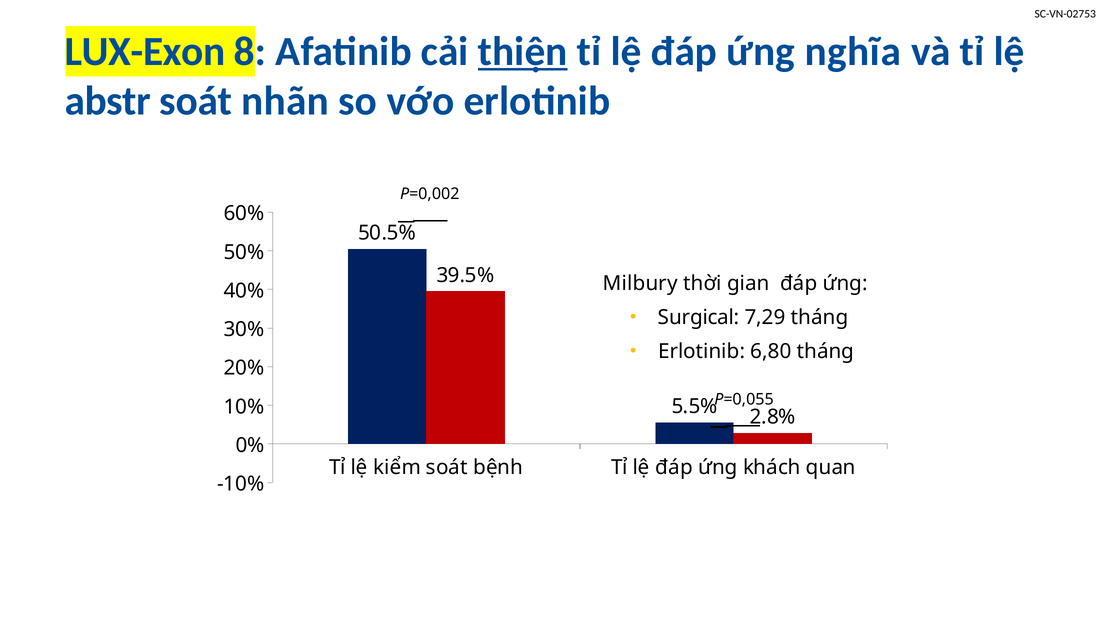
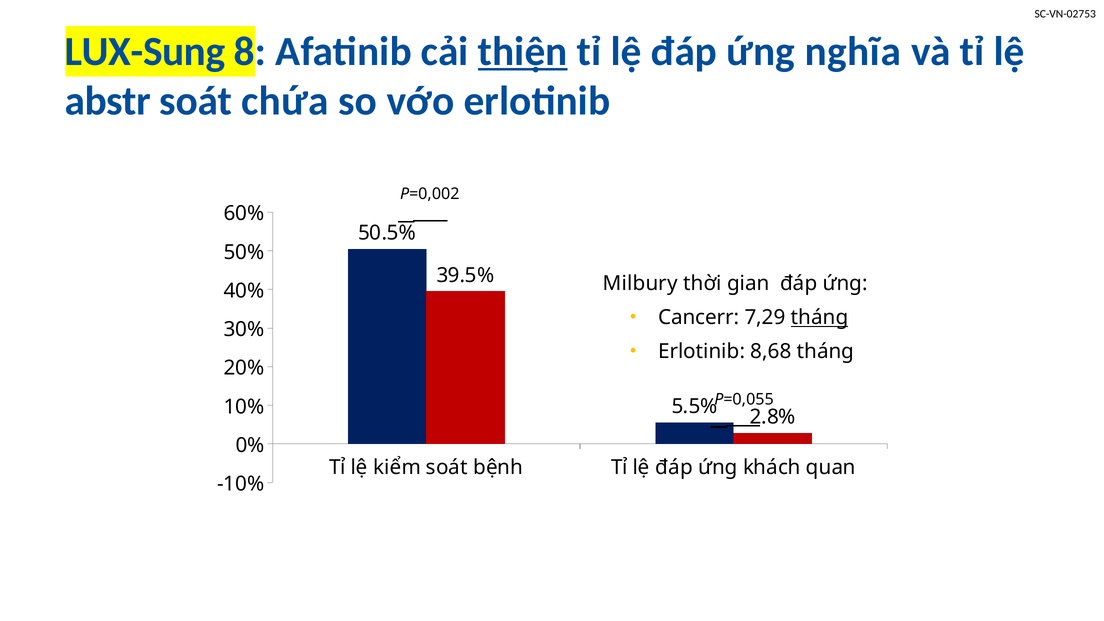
LUX-Exon: LUX-Exon -> LUX-Sung (145, 52)
nhãn: nhãn -> chứa (285, 101)
Surgical: Surgical -> Cancerr (699, 318)
tháng underline: none -> present (820, 318)
6,80: 6,80 -> 8,68 (771, 352)
